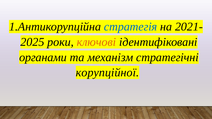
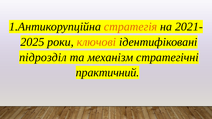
стратегія colour: blue -> orange (131, 27)
органами: органами -> підрозділ (43, 57)
корупційної: корупційної -> практичний (108, 73)
